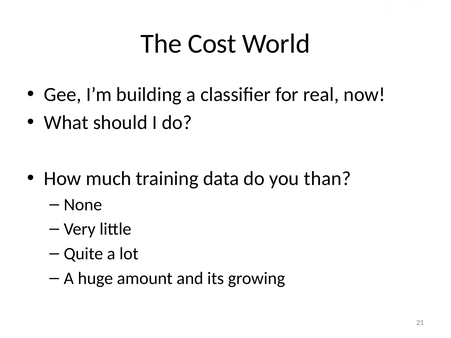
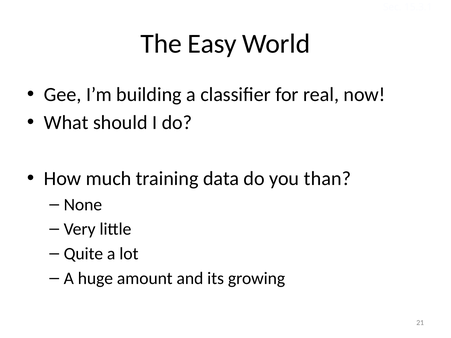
Cost: Cost -> Easy (212, 44)
